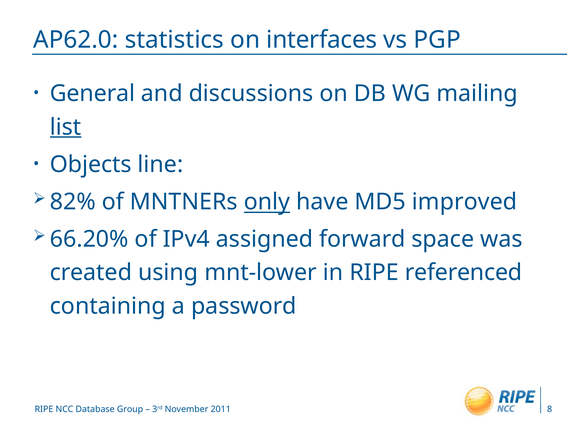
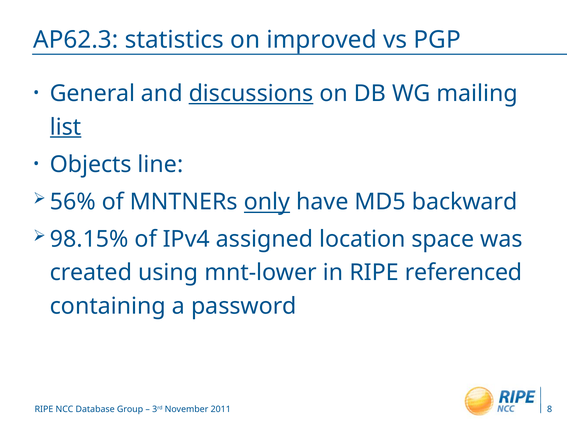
AP62.0: AP62.0 -> AP62.3 (76, 40)
interfaces: interfaces -> improved (322, 40)
discussions underline: none -> present (251, 94)
82%: 82% -> 56% (73, 202)
improved: improved -> backward (465, 202)
66.20%: 66.20% -> 98.15% (89, 239)
forward: forward -> location (362, 239)
